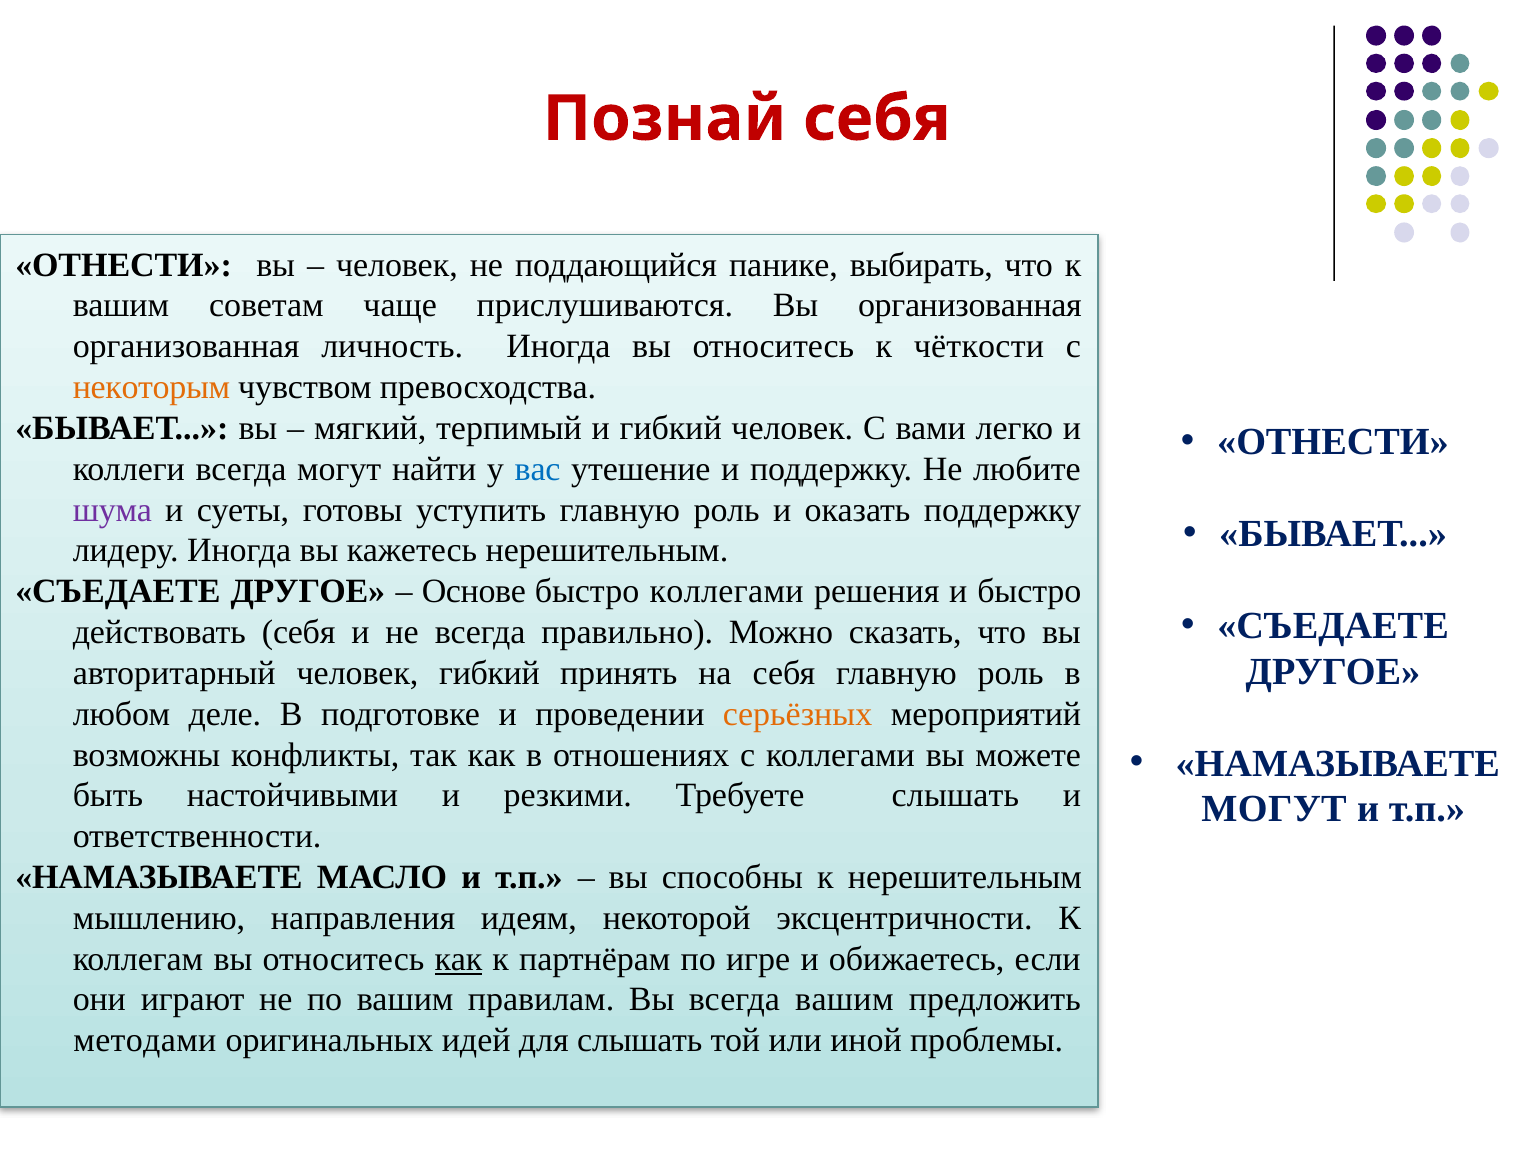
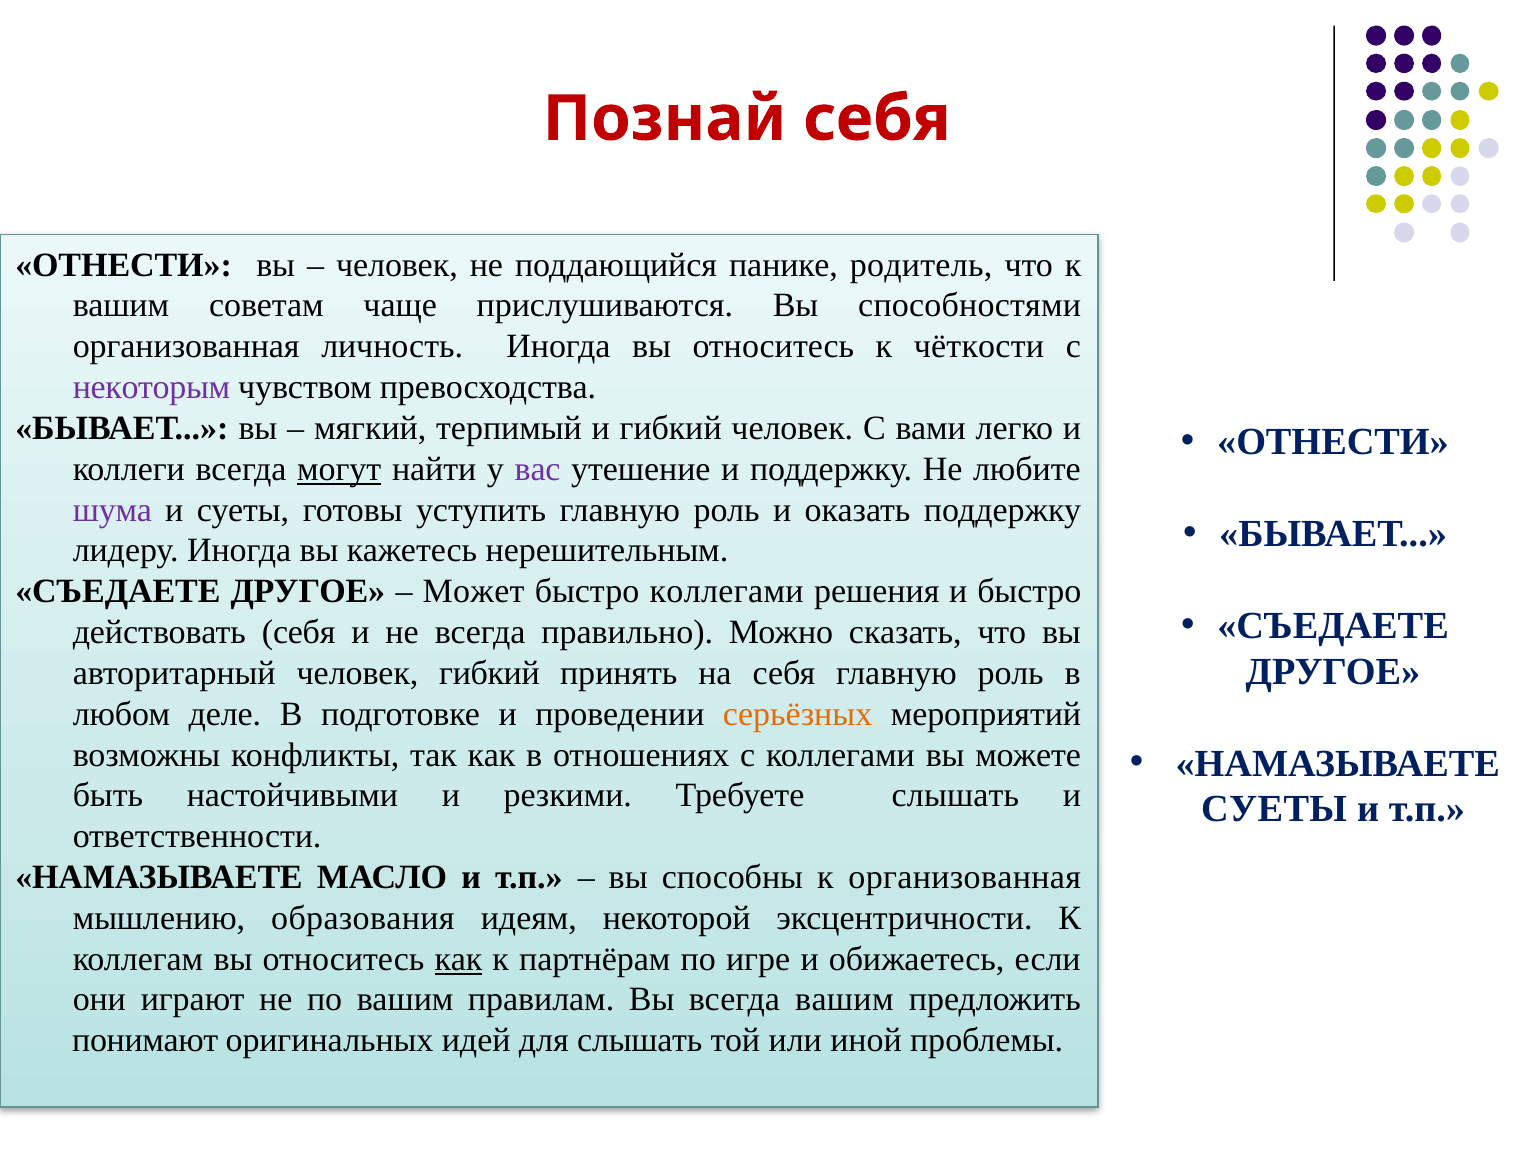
выбирать: выбирать -> родитель (921, 265)
Вы организованная: организованная -> способностями (970, 306)
некоторым colour: orange -> purple (151, 387)
могут underline: none -> present (339, 469)
вас colour: blue -> purple (538, 469)
Основе: Основе -> Может (474, 591)
МОГУТ: МОГУТ -> СУЕТЫ (1274, 809)
к нерешительным: нерешительным -> организованная (965, 877)
направления: направления -> образования (363, 918)
методами: методами -> понимают (145, 1041)
